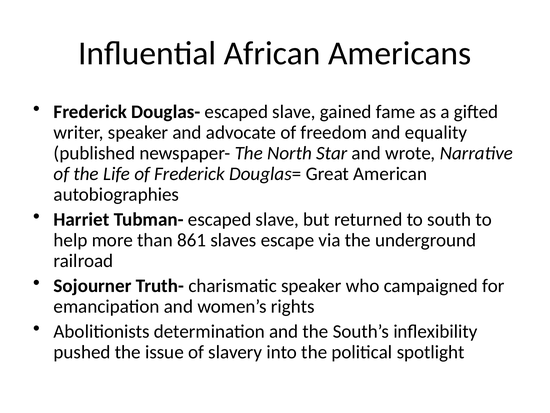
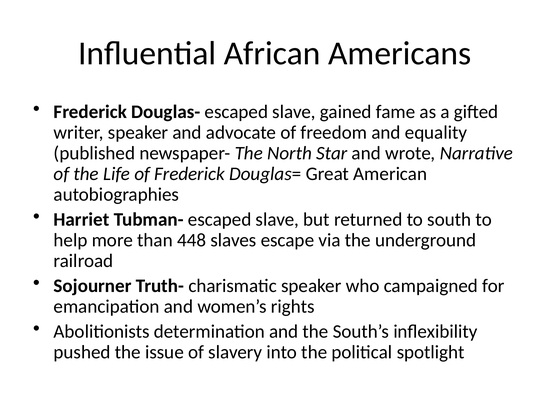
861: 861 -> 448 (192, 240)
